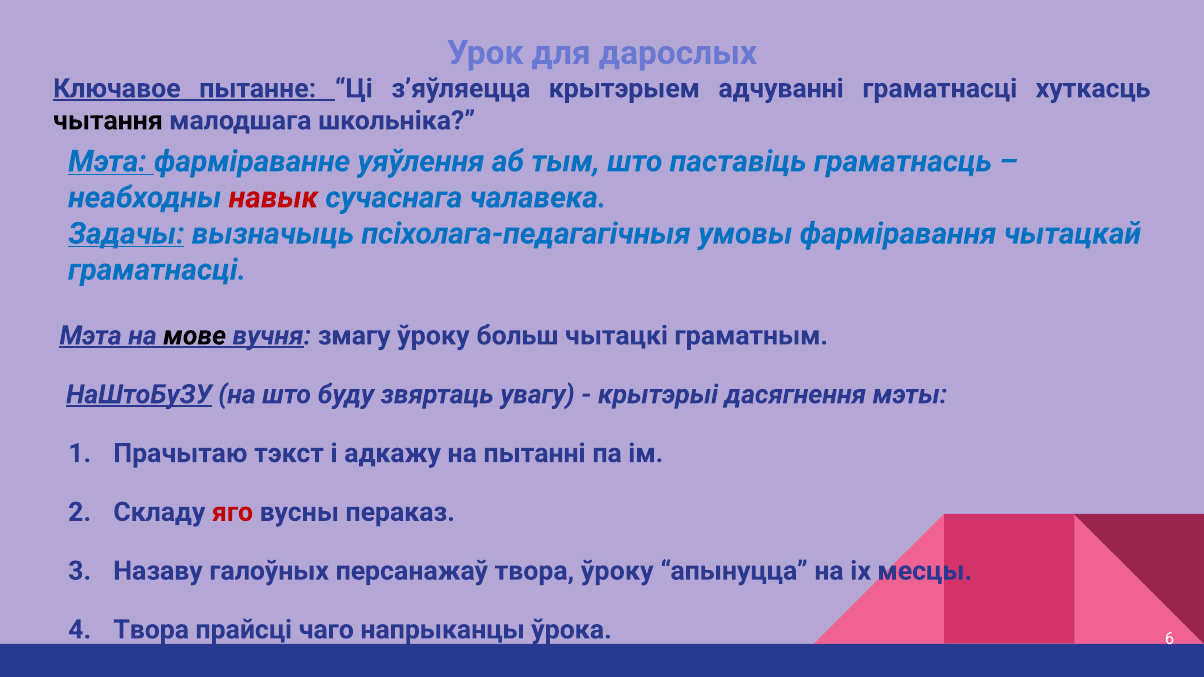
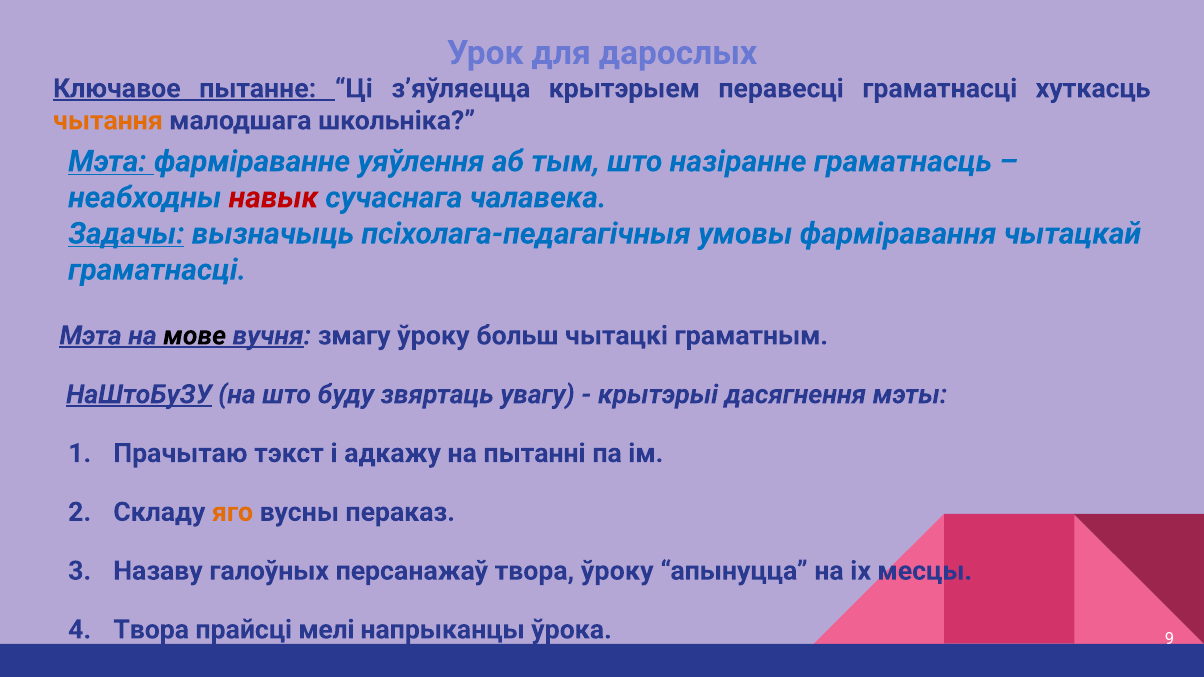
адчуванні: адчуванні -> перавесці (781, 89)
чытання colour: black -> orange (108, 121)
паставіць: паставіць -> назіранне (738, 161)
яго colour: red -> orange (233, 512)
чаго: чаго -> мелі (326, 630)
6: 6 -> 9 (1170, 639)
